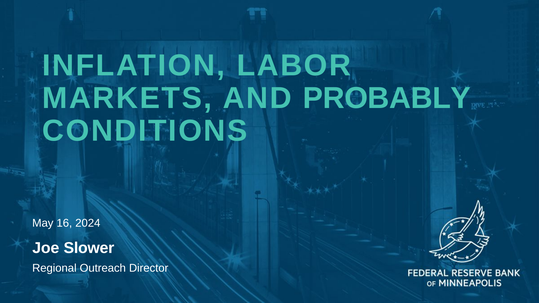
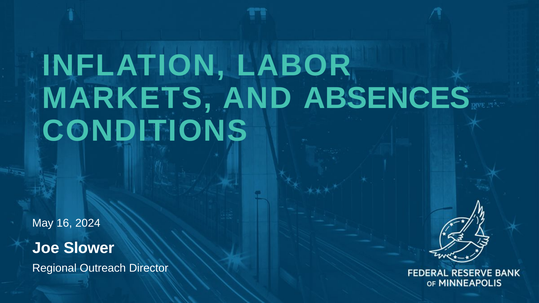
PROBABLY: PROBABLY -> ABSENCES (387, 98)
